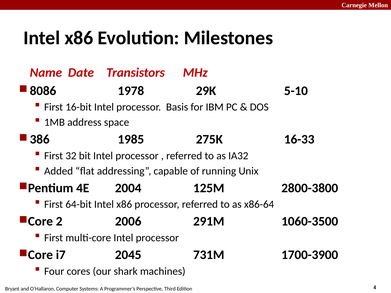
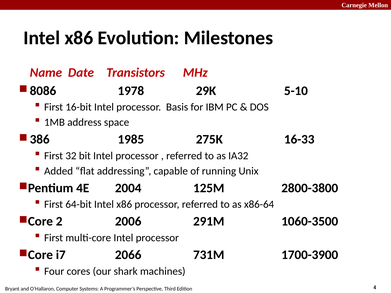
2045: 2045 -> 2066 (128, 255)
